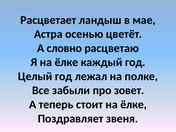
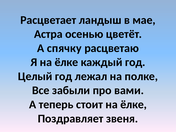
словно: словно -> спячку (64, 48)
зовет: зовет -> вами (129, 90)
